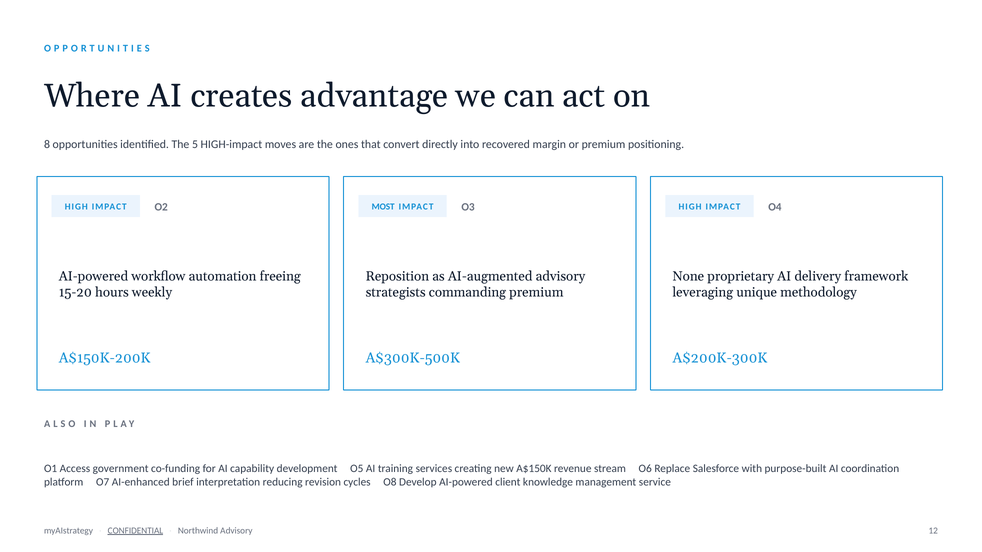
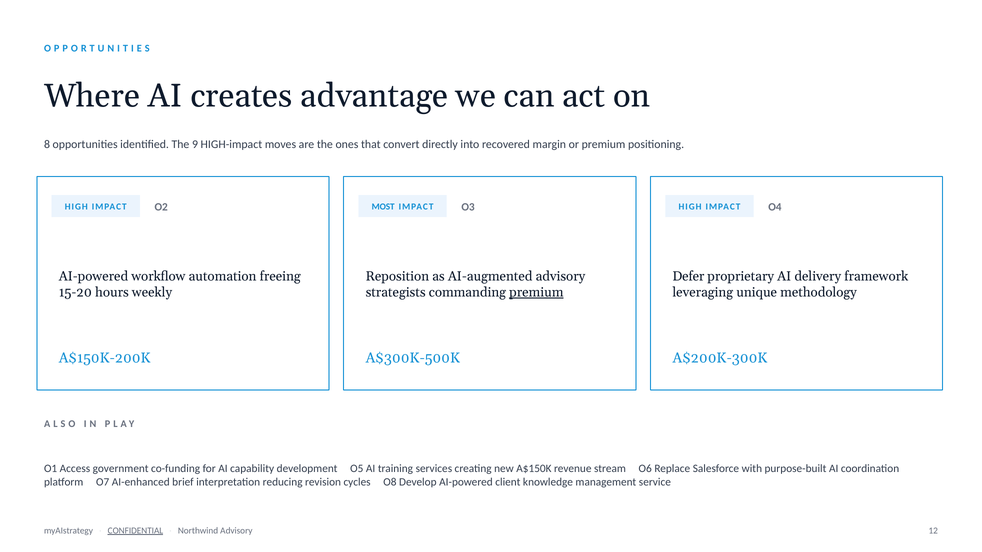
5: 5 -> 9 (195, 144)
None: None -> Defer (688, 276)
premium underline: none -> present (536, 292)
